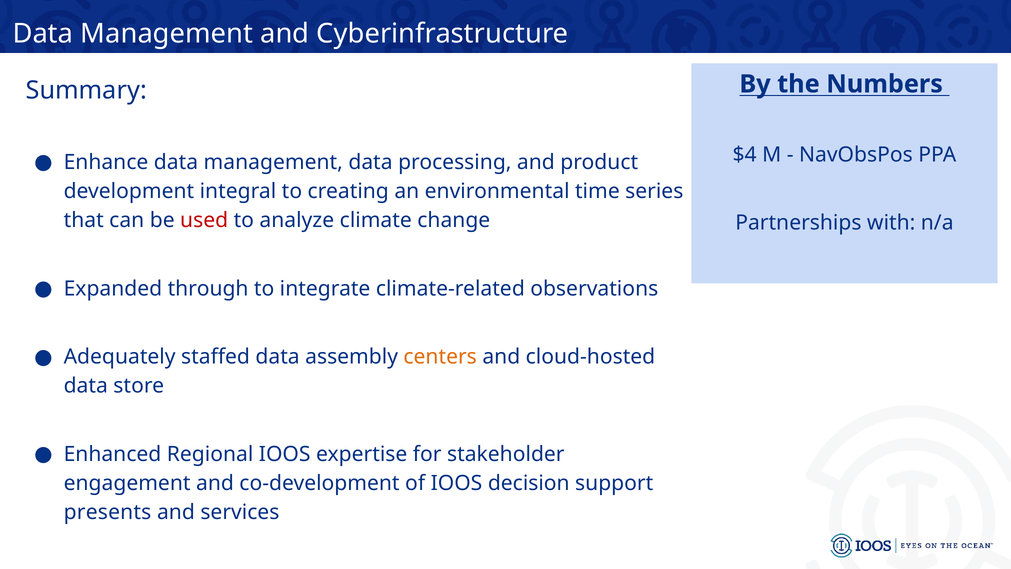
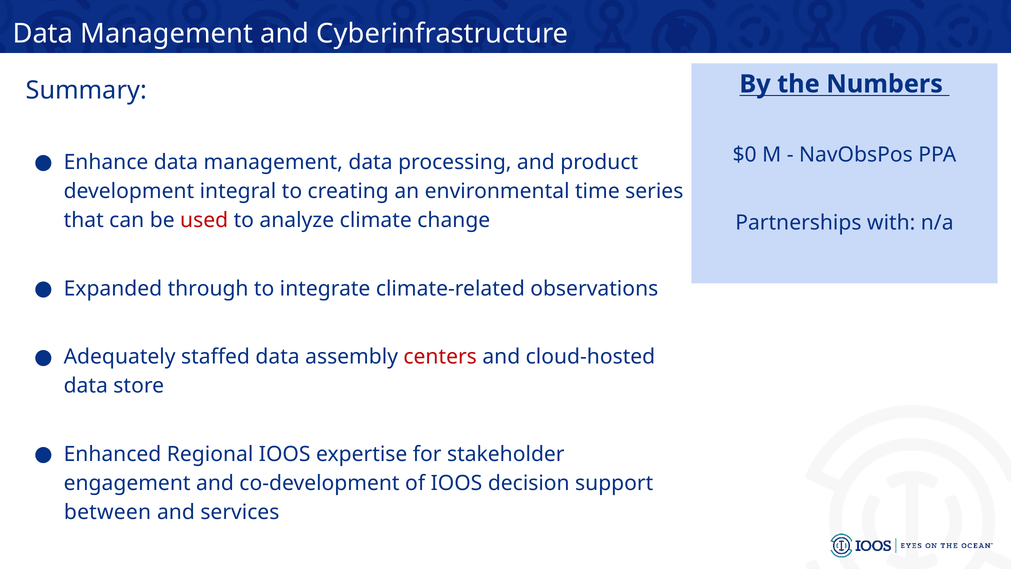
$4: $4 -> $0 (745, 154)
centers colour: orange -> red (440, 357)
presents: presents -> between (108, 512)
